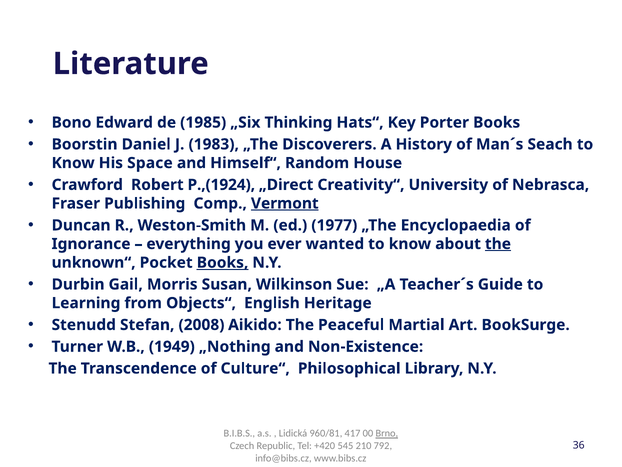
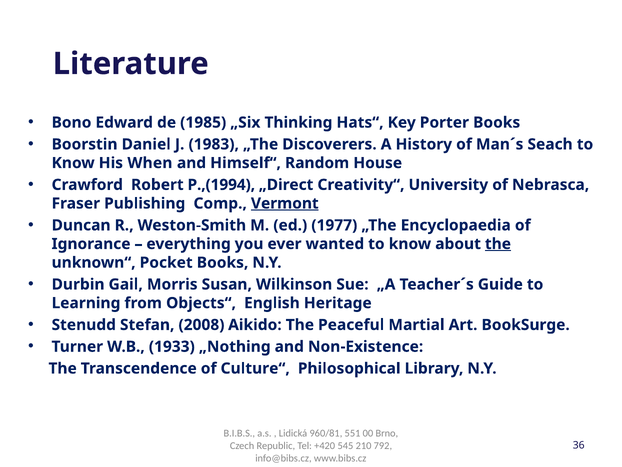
Space: Space -> When (150, 163)
P.,(1924: P.,(1924 -> P.,(1994 (221, 185)
Books underline: present -> none (223, 262)
1949: 1949 -> 1933 (172, 346)
417: 417 -> 551 (353, 433)
Brno underline: present -> none (387, 433)
